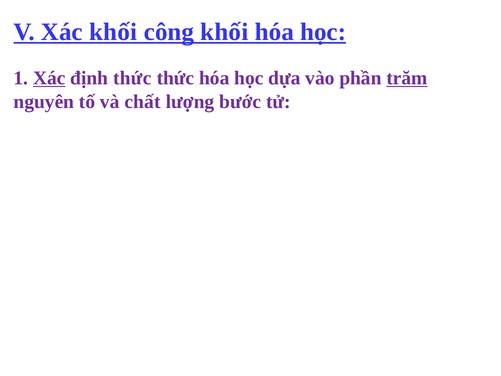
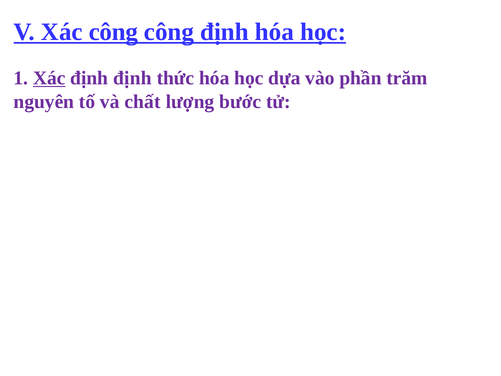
Xác khối: khối -> công (113, 32)
công khối: khối -> định (224, 32)
định thức: thức -> định (132, 78)
trăm underline: present -> none (407, 78)
